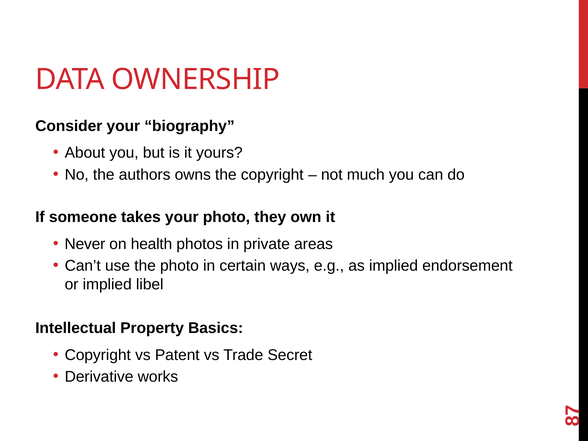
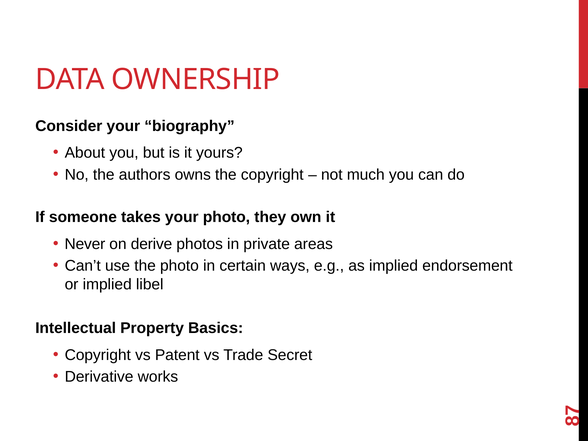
health: health -> derive (152, 244)
